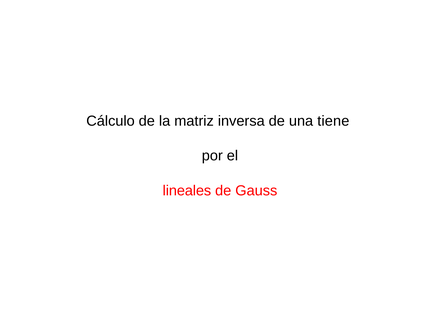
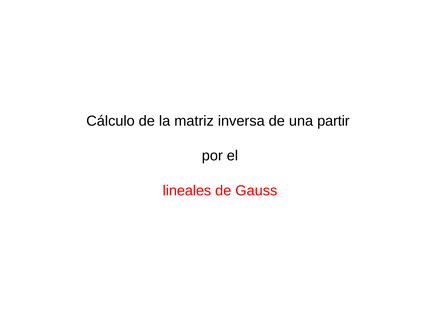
tiene: tiene -> partir (333, 121)
